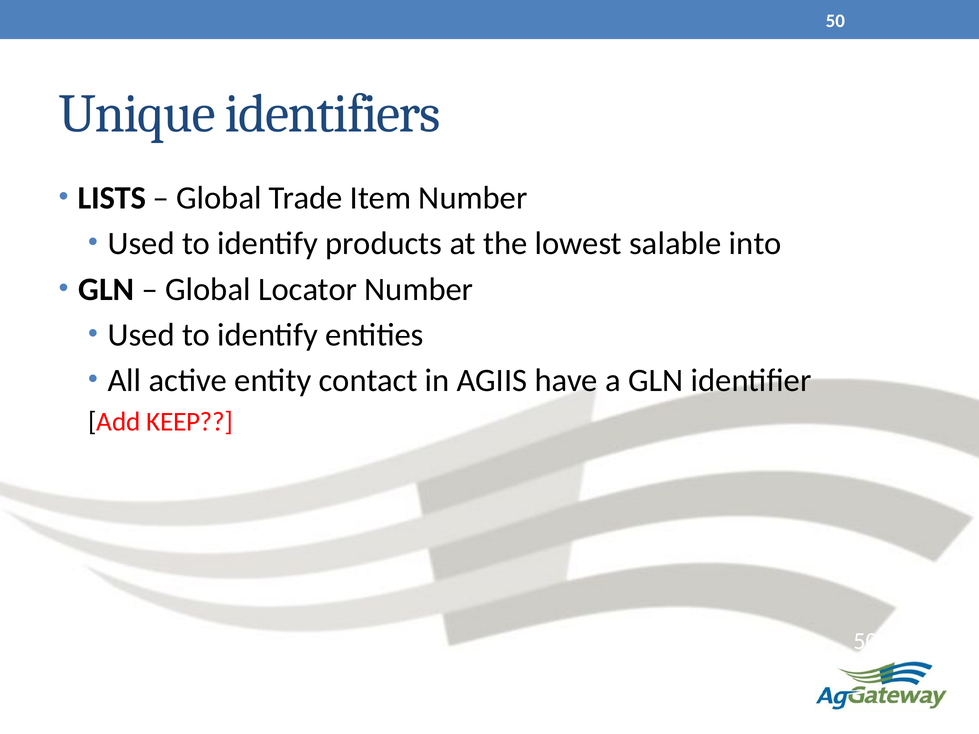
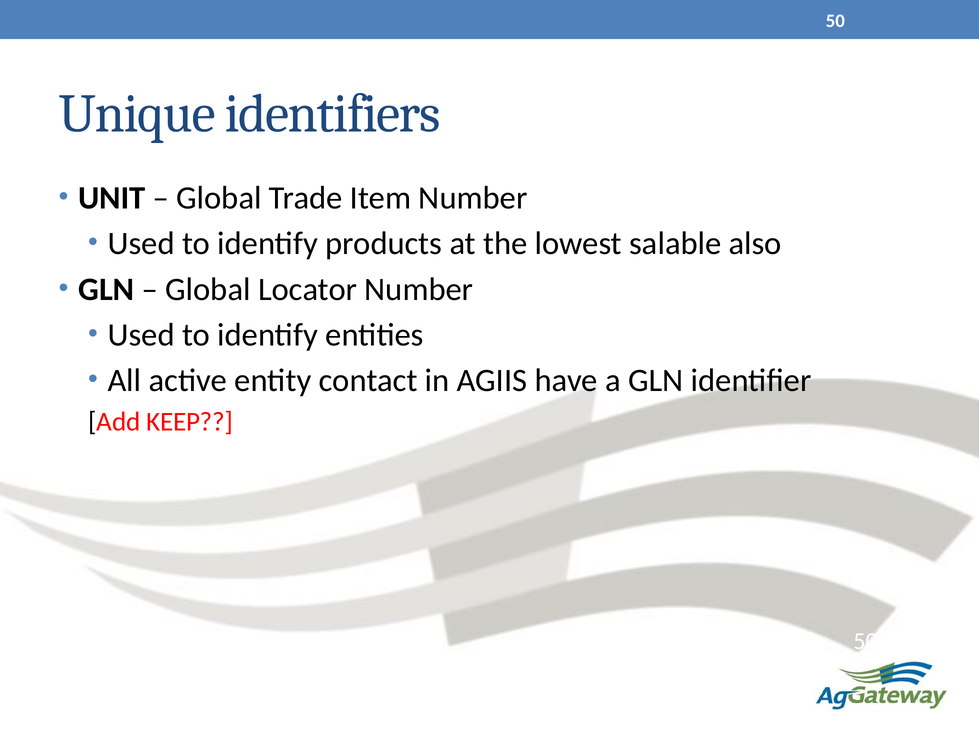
LISTS: LISTS -> UNIT (112, 198)
into: into -> also (755, 244)
